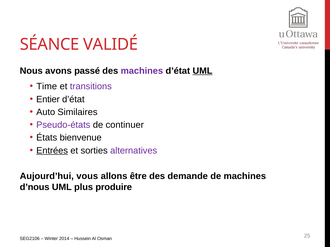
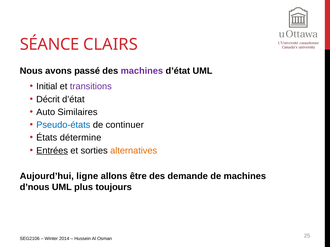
VALIDÉ: VALIDÉ -> CLAIRS (110, 45)
UML underline: present -> none (203, 71)
Time: Time -> Initial (47, 87)
Entier: Entier -> Décrit (48, 99)
Pseudo-états colour: purple -> blue (63, 125)
bienvenue: bienvenue -> détermine (81, 138)
alternatives colour: purple -> orange (134, 151)
vous: vous -> ligne (87, 176)
produire: produire -> toujours (114, 187)
